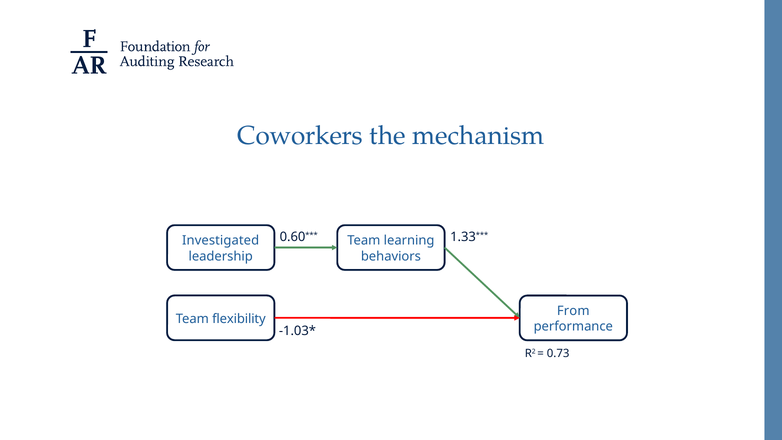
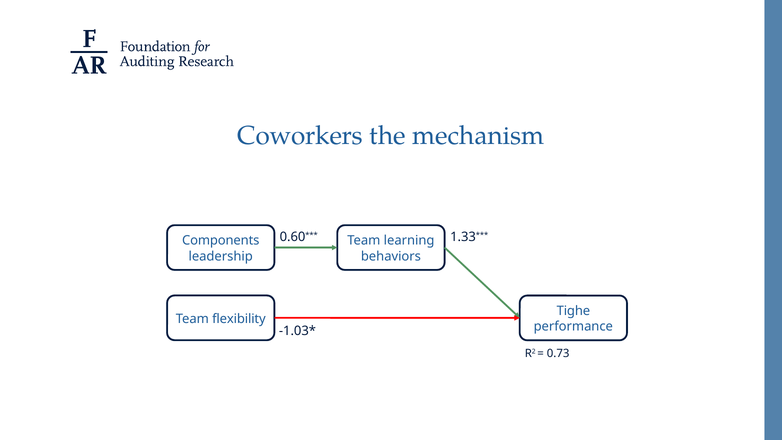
Investigated: Investigated -> Components (221, 241)
From: From -> Tighe (573, 311)
